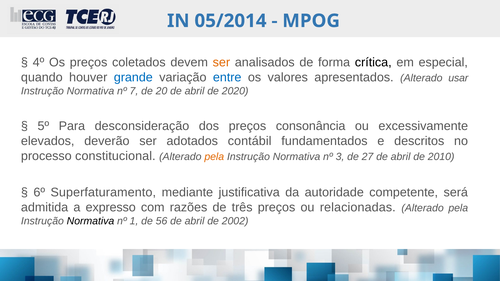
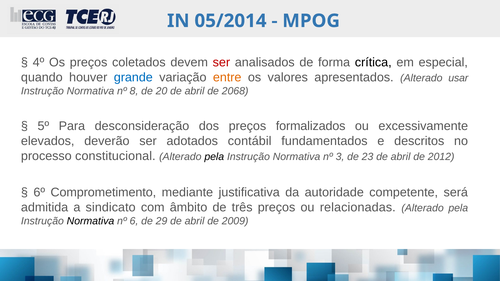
ser colour: orange -> red (221, 63)
entre colour: blue -> orange (227, 78)
7: 7 -> 8 (134, 91)
2020: 2020 -> 2068 (235, 91)
consonância: consonância -> formalizados (311, 126)
pela colour: orange -> black (214, 157)
27: 27 -> 23 (368, 157)
2010: 2010 -> 2012 (441, 157)
Superfaturamento: Superfaturamento -> Comprometimento (103, 193)
expresso: expresso -> sindicato (111, 208)
razões: razões -> âmbito (189, 208)
1: 1 -> 6 (134, 221)
56: 56 -> 29 (162, 221)
2002: 2002 -> 2009 (235, 221)
